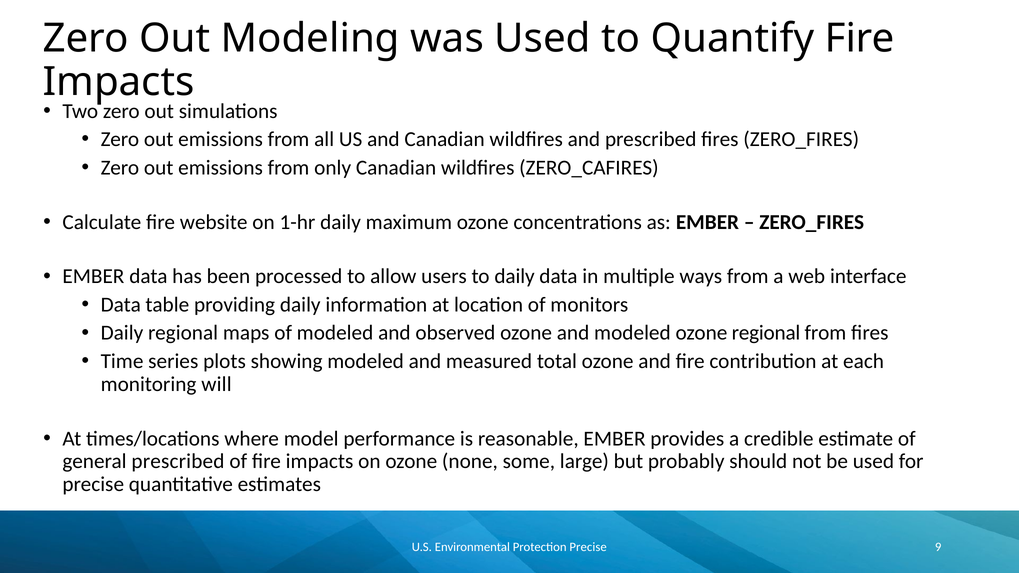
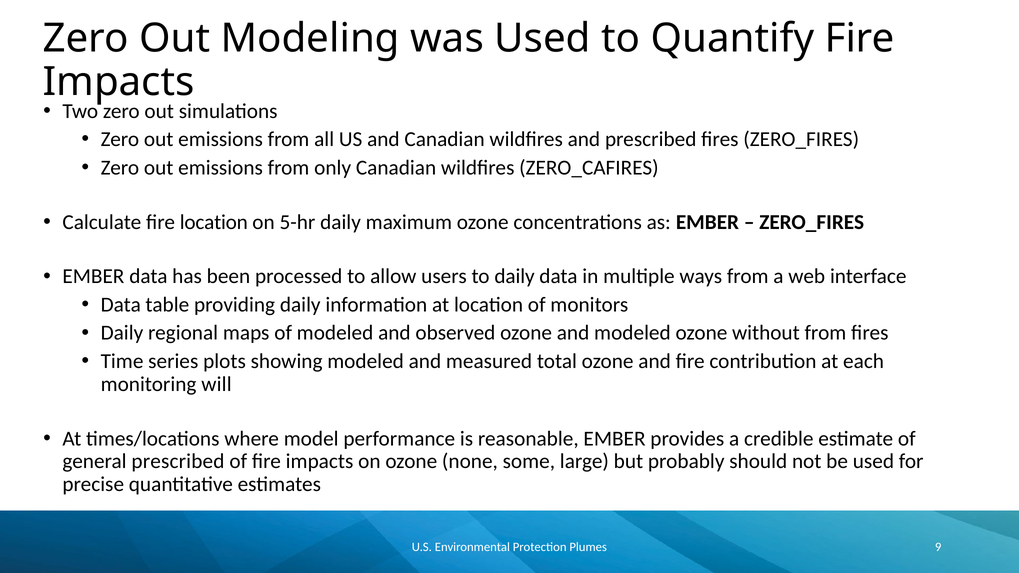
fire website: website -> location (214, 222)
1-hr: 1-hr -> 5-hr (297, 222)
ozone regional: regional -> without (766, 333)
Protection Precise: Precise -> Plumes (588, 547)
